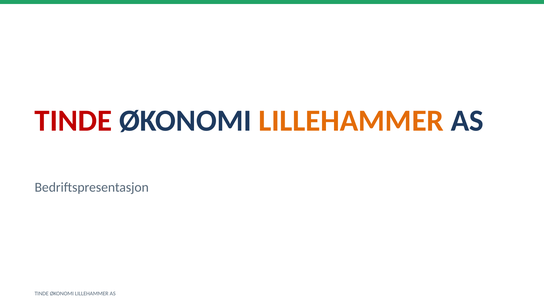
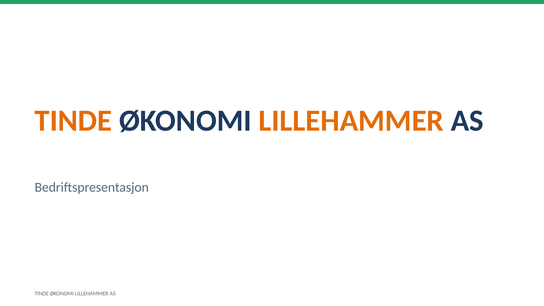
TINDE colour: red -> orange (73, 121)
